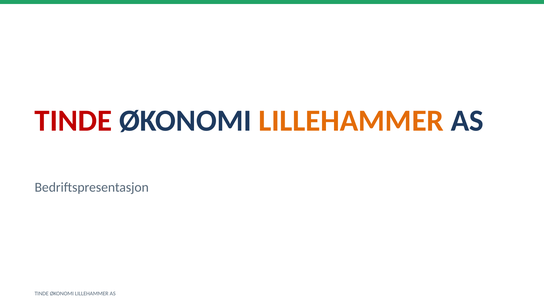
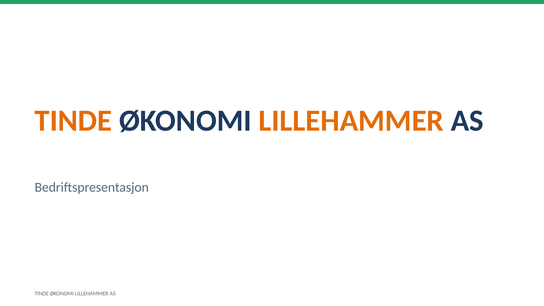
TINDE colour: red -> orange (73, 121)
